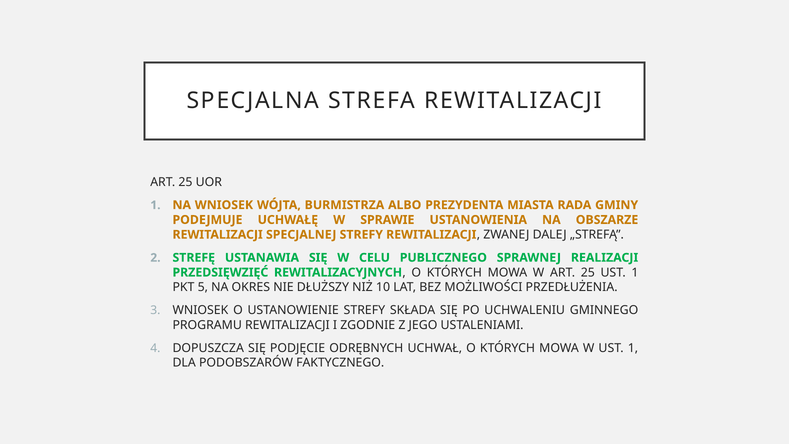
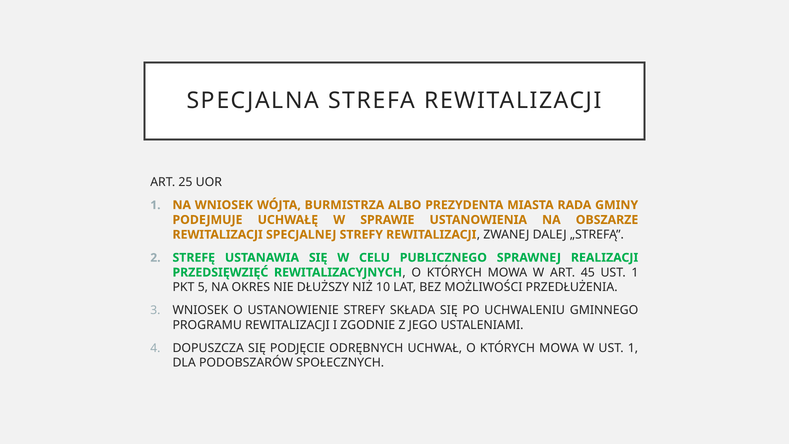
W ART 25: 25 -> 45 (588, 272)
FAKTYCZNEGO: FAKTYCZNEGO -> SPOŁECZNYCH (340, 363)
